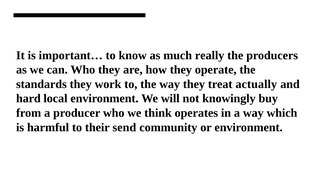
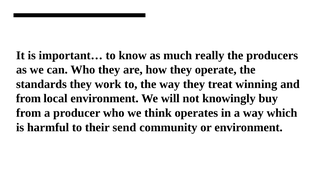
actually: actually -> winning (256, 84)
hard: hard -> from (28, 99)
